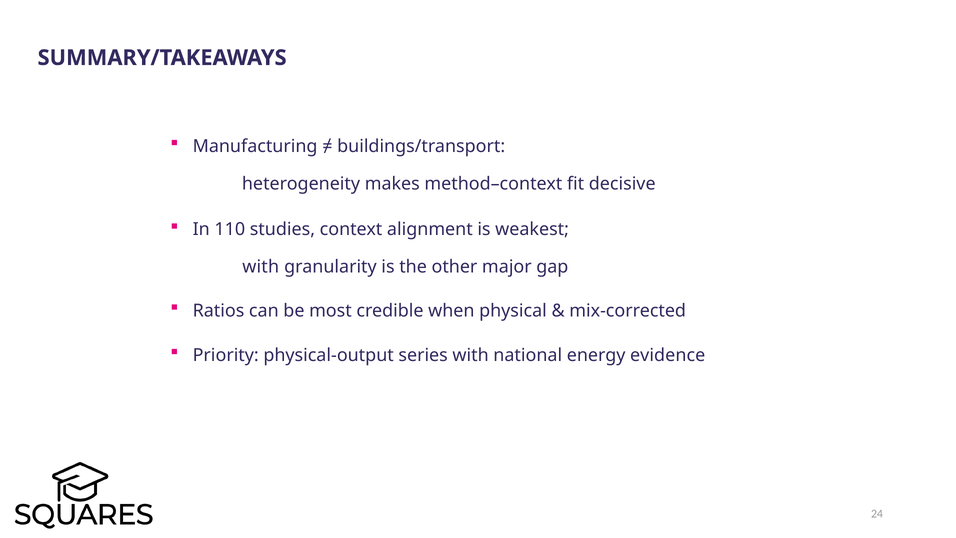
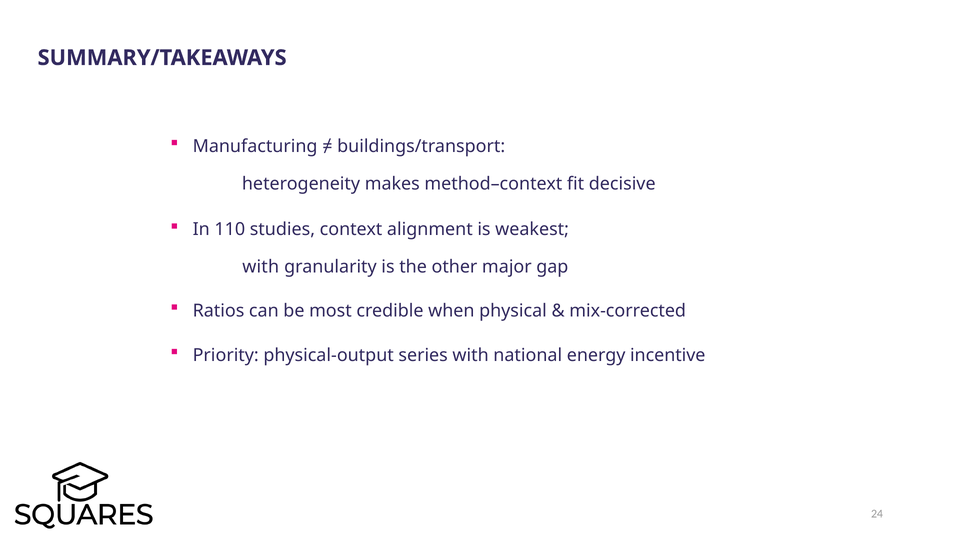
evidence: evidence -> incentive (668, 355)
